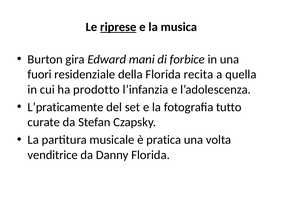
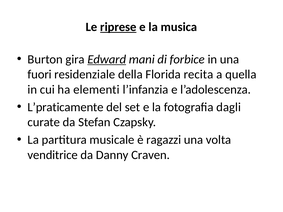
Edward underline: none -> present (107, 59)
prodotto: prodotto -> elementi (96, 90)
tutto: tutto -> dagli (229, 107)
pratica: pratica -> ragazzi (164, 140)
Danny Florida: Florida -> Craven (151, 155)
